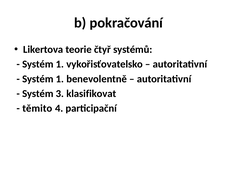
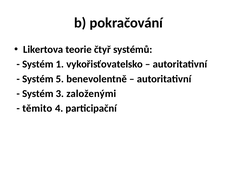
1: 1 -> 5 (60, 79)
klasifikovat: klasifikovat -> založenými (91, 94)
